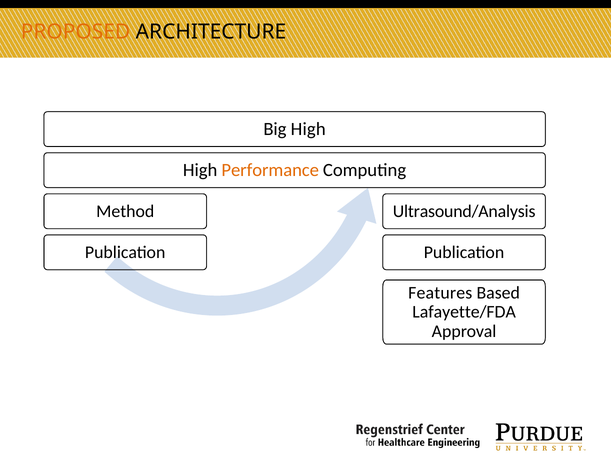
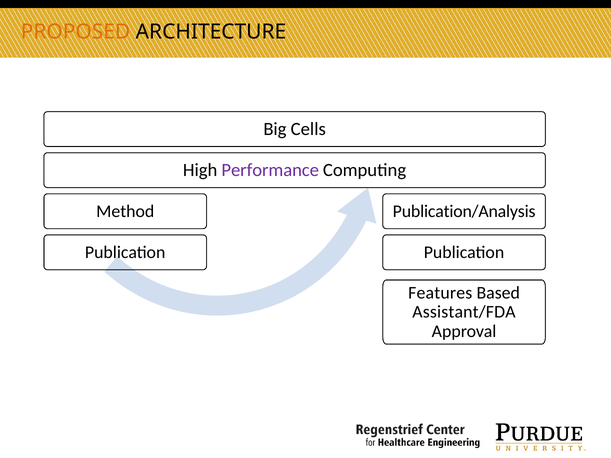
Big High: High -> Cells (308, 129)
Performance colour: orange -> purple (270, 170)
Ultrasound/Analysis: Ultrasound/Analysis -> Publication/Analysis (464, 211)
Lafayette/FDA: Lafayette/FDA -> Assistant/FDA (464, 312)
